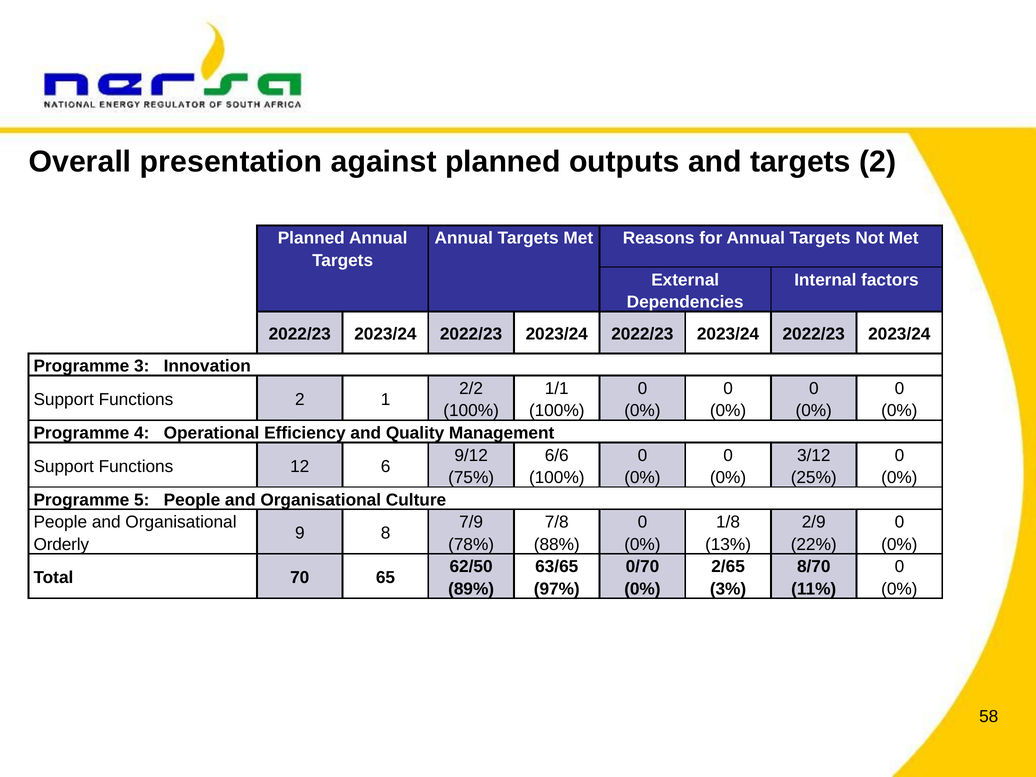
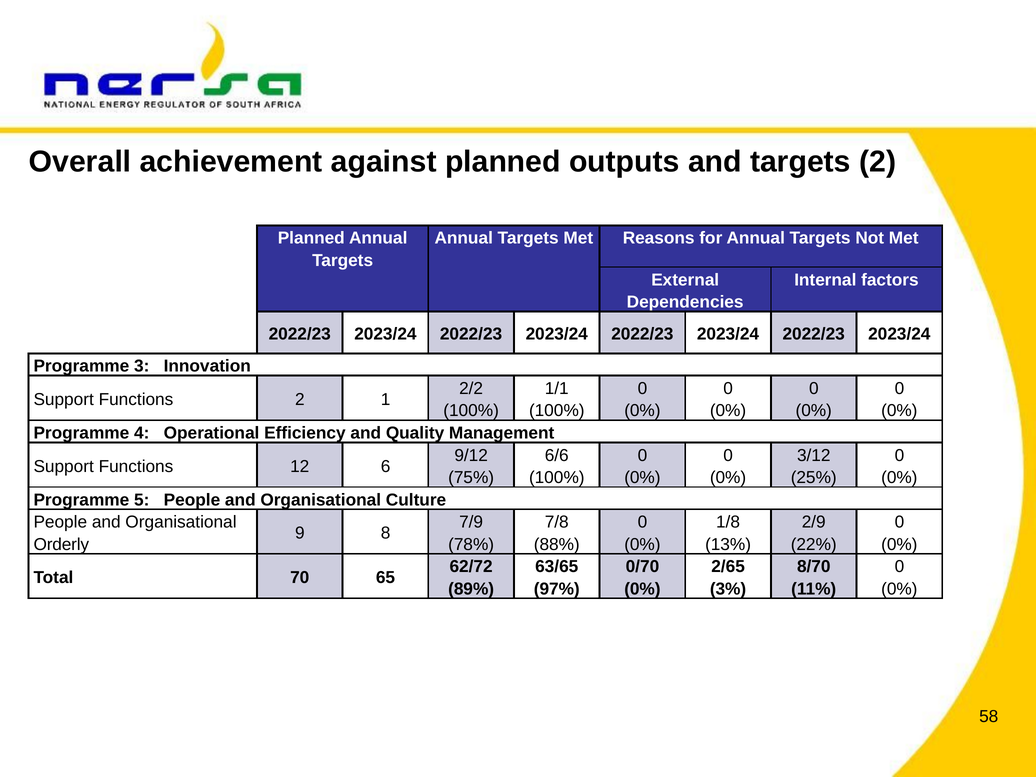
presentation: presentation -> achievement (231, 162)
62/50: 62/50 -> 62/72 (471, 567)
